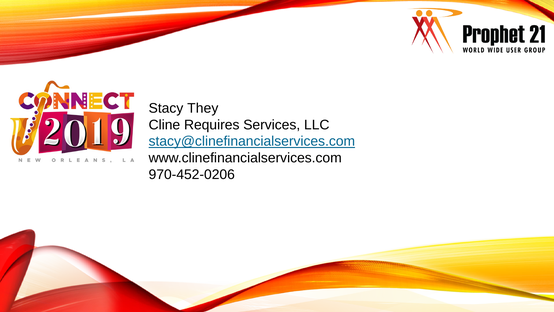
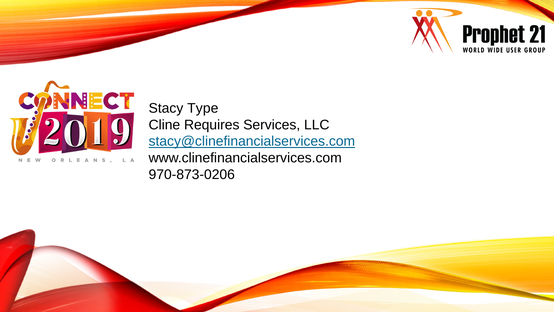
They: They -> Type (203, 108)
970-452-0206: 970-452-0206 -> 970-873-0206 (192, 174)
